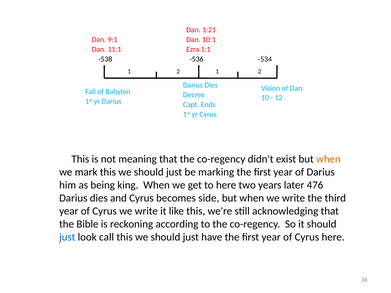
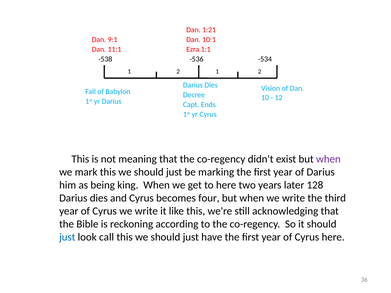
when colour: orange -> purple (328, 159)
476: 476 -> 128 (315, 185)
side: side -> four (209, 198)
